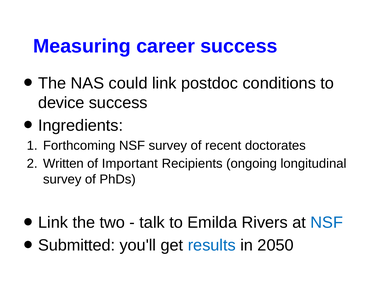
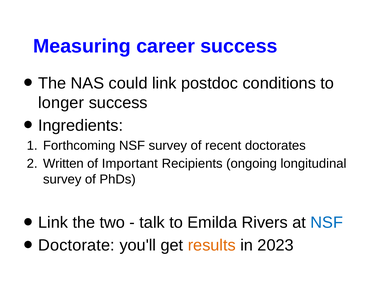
device: device -> longer (61, 103)
Submitted: Submitted -> Doctorate (76, 246)
results colour: blue -> orange (212, 246)
2050: 2050 -> 2023 (276, 246)
